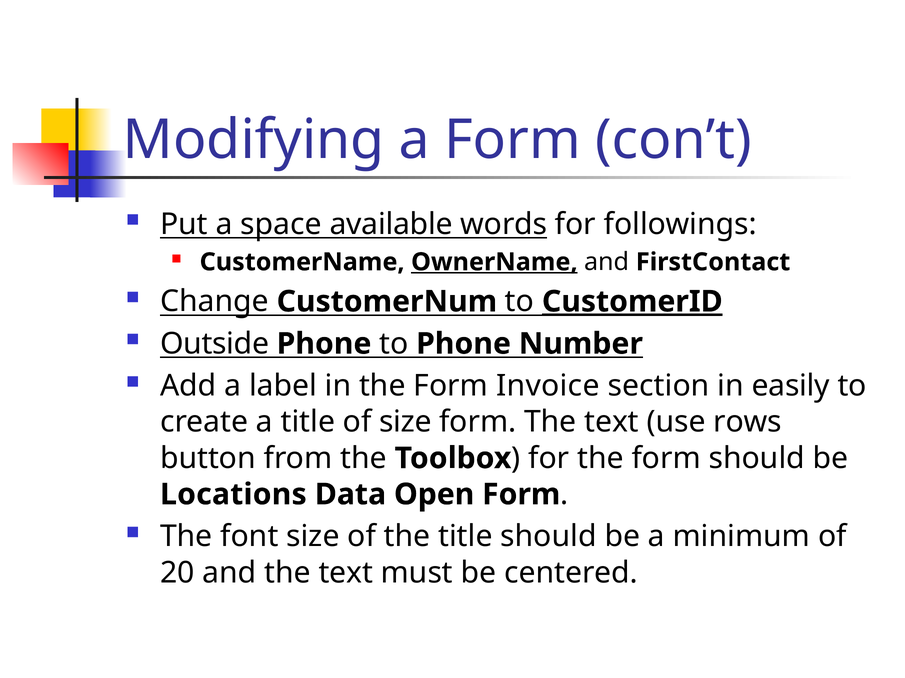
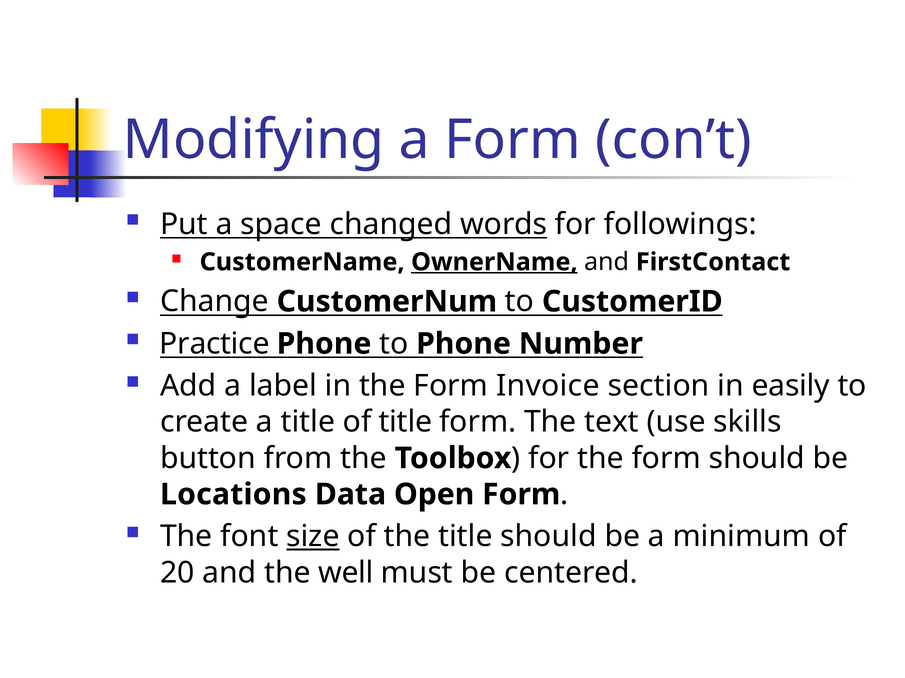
available: available -> changed (391, 224)
CustomerID underline: present -> none (632, 302)
Outside: Outside -> Practice (215, 344)
of size: size -> title (405, 423)
rows: rows -> skills (747, 423)
size underline: none -> present (313, 537)
and the text: text -> well (346, 573)
